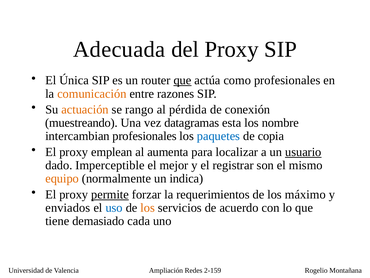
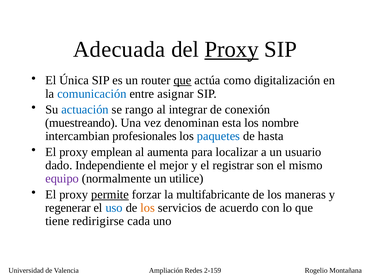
Proxy underline: none -> present (232, 49)
como profesionales: profesionales -> digitalización (287, 80)
comunicación colour: orange -> blue (92, 94)
razones: razones -> asignar (176, 94)
actuación colour: orange -> blue (85, 109)
pérdida: pérdida -> integrar (188, 109)
datagramas: datagramas -> denominan (192, 123)
copia: copia -> hasta (271, 136)
usuario underline: present -> none (303, 152)
Imperceptible: Imperceptible -> Independiente (110, 165)
equipo colour: orange -> purple (62, 178)
indica: indica -> utilice (186, 178)
requerimientos: requerimientos -> multifabricante (213, 194)
máximo: máximo -> maneras (305, 194)
enviados: enviados -> regenerar (68, 207)
demasiado: demasiado -> redirigirse (98, 221)
